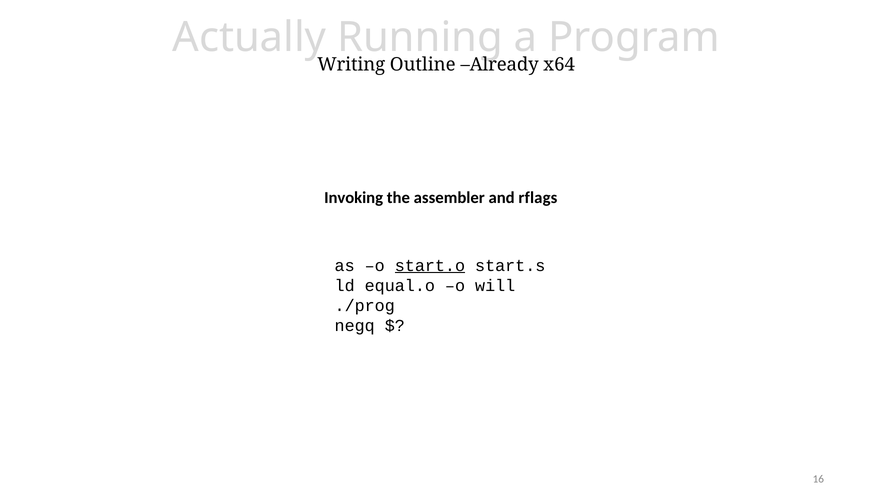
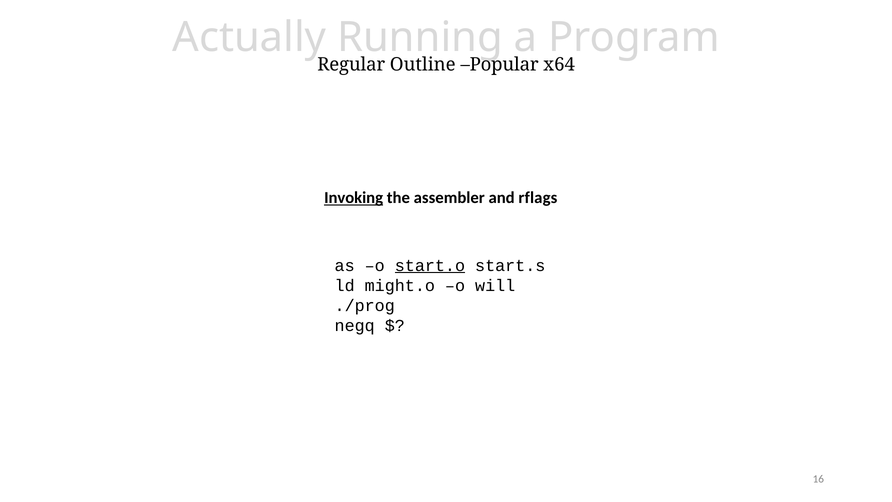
Writing: Writing -> Regular (351, 65)
Already: Already -> Popular (500, 65)
Invoking underline: none -> present (354, 198)
equal.o: equal.o -> might.o (400, 285)
